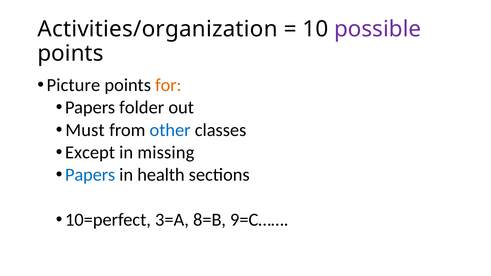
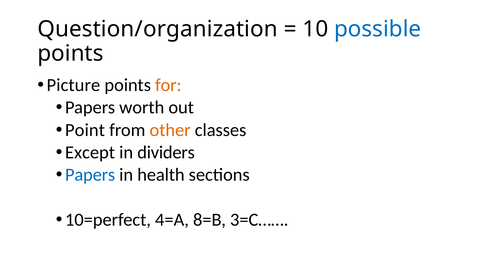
Activities/organization: Activities/organization -> Question/organization (158, 29)
possible colour: purple -> blue (378, 29)
folder: folder -> worth (142, 108)
Must: Must -> Point (85, 130)
other colour: blue -> orange (170, 130)
missing: missing -> dividers (166, 153)
3=A: 3=A -> 4=A (172, 220)
9=C……: 9=C…… -> 3=C…… (259, 220)
